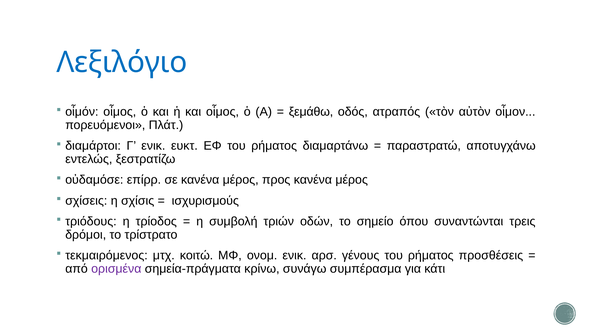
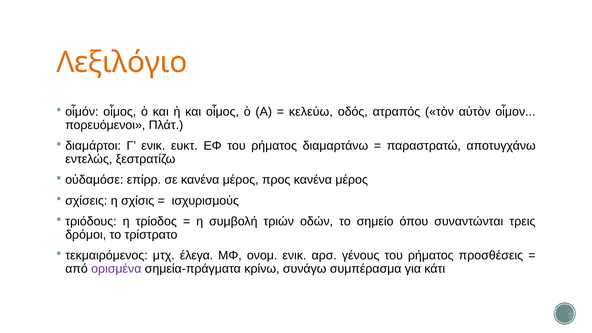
Λεξιλόγιο colour: blue -> orange (122, 62)
ξεμάθω: ξεμάθω -> κελεύω (311, 112)
κοιτώ: κοιτώ -> έλεγα (197, 255)
